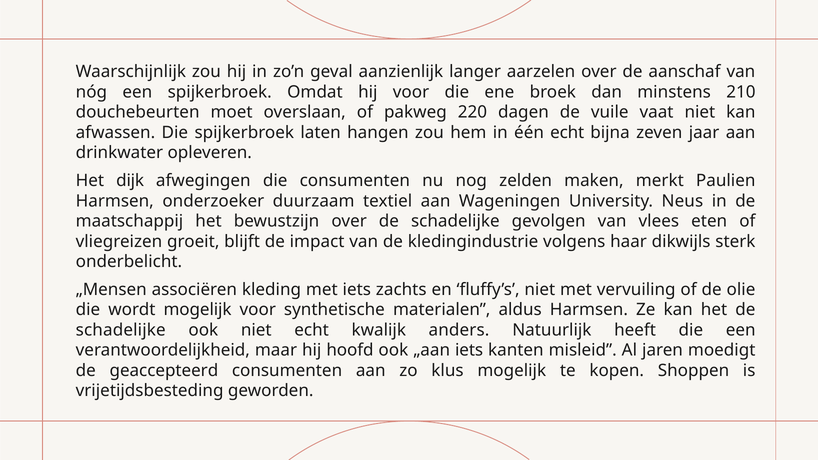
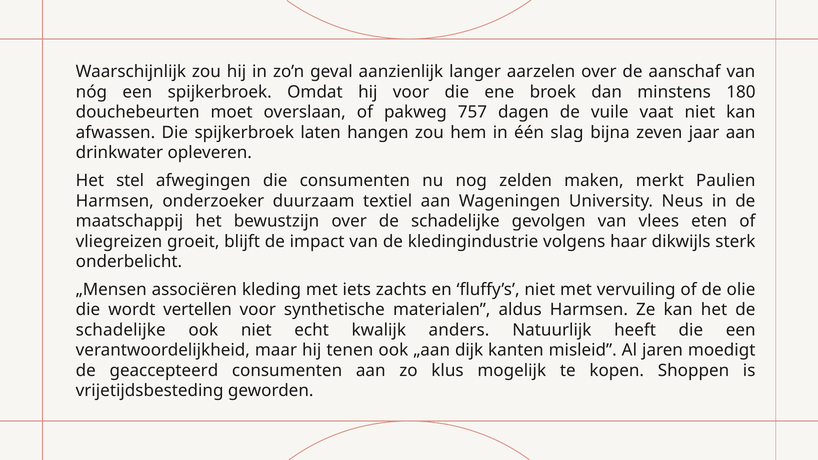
210: 210 -> 180 (741, 92)
220: 220 -> 757 (472, 112)
één echt: echt -> slag (567, 133)
dijk: dijk -> stel (130, 181)
wordt mogelijk: mogelijk -> vertellen (198, 310)
hoofd: hoofd -> tenen (350, 350)
„aan iets: iets -> dijk (469, 350)
